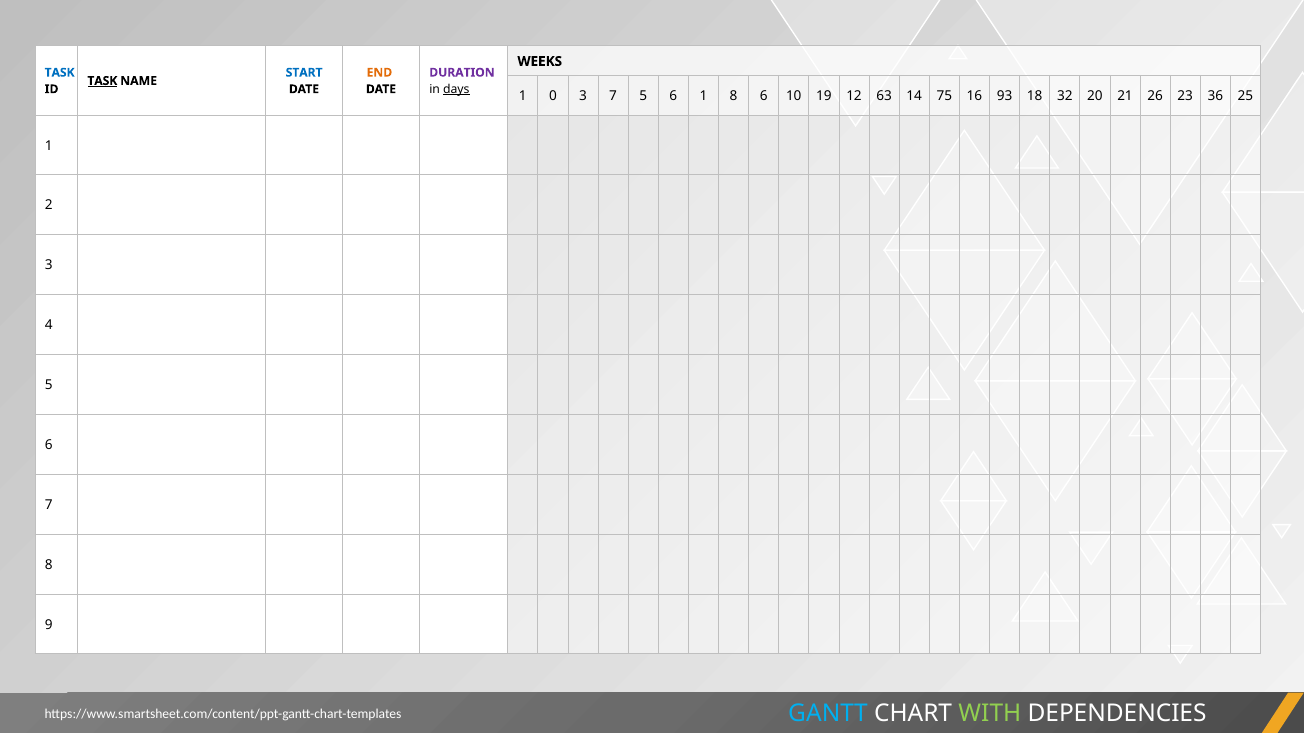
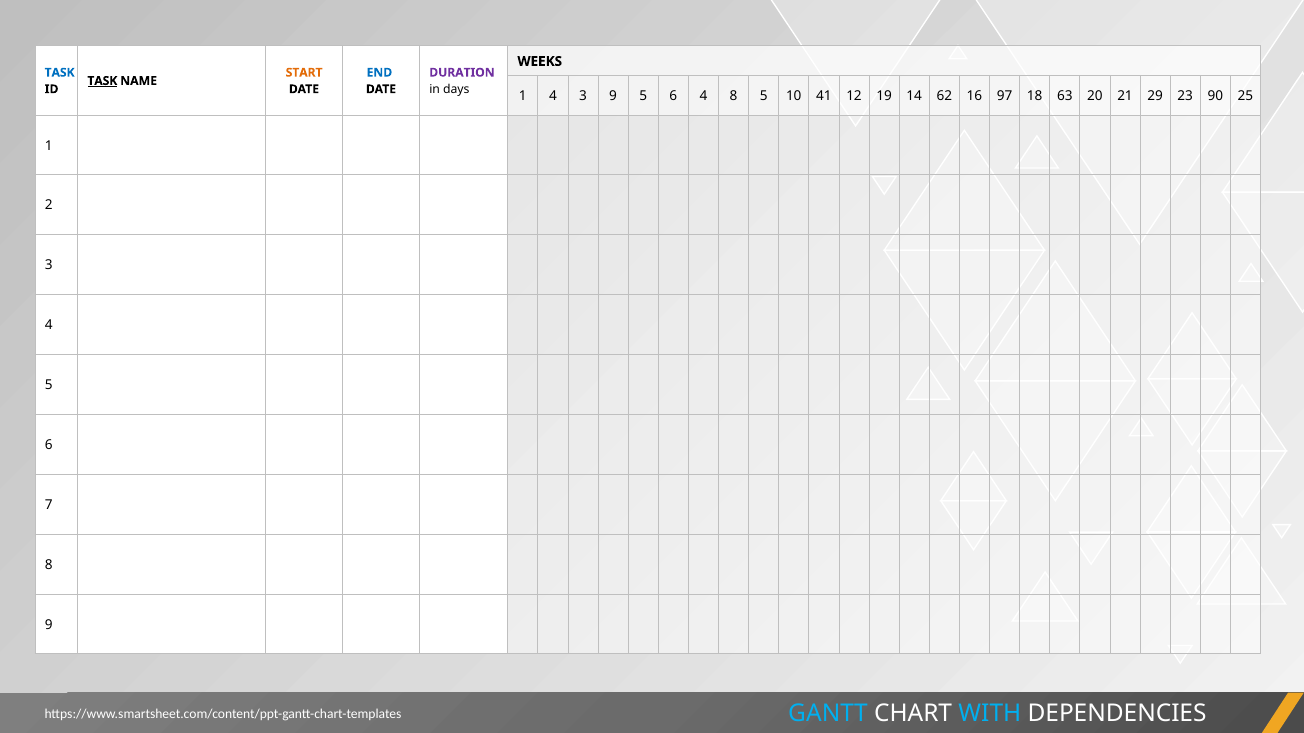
START colour: blue -> orange (304, 73)
END colour: orange -> blue (379, 73)
days underline: present -> none (456, 89)
1 0: 0 -> 4 (553, 96)
3 7: 7 -> 9 (613, 96)
6 1: 1 -> 4 (703, 96)
8 6: 6 -> 5 (764, 96)
19: 19 -> 41 (824, 96)
63: 63 -> 19 (884, 96)
75: 75 -> 62 (944, 96)
93: 93 -> 97 (1005, 96)
32: 32 -> 63 (1065, 96)
26: 26 -> 29 (1155, 96)
36: 36 -> 90 (1215, 96)
WITH colour: light green -> light blue (990, 714)
